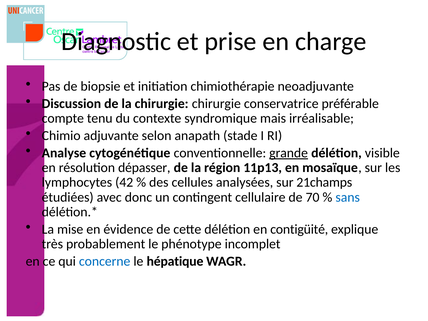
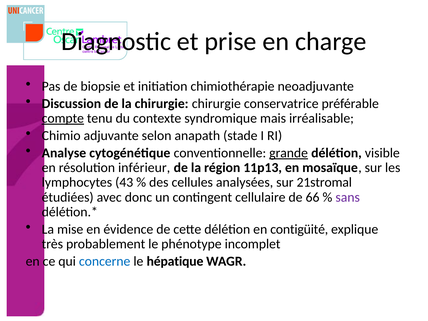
compte underline: none -> present (63, 118)
dépasser: dépasser -> inférieur (144, 168)
42: 42 -> 43 (124, 182)
21champs: 21champs -> 21stromal (324, 182)
70: 70 -> 66 (313, 197)
sans colour: blue -> purple (348, 197)
